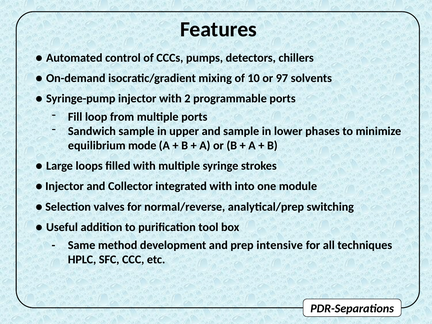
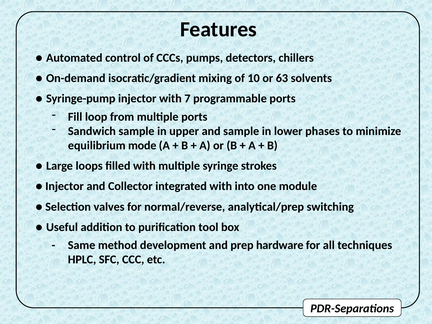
97: 97 -> 63 (282, 78)
2: 2 -> 7 (187, 99)
intensive: intensive -> hardware (280, 245)
